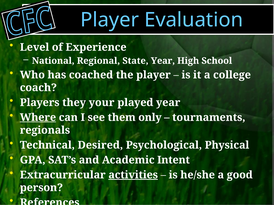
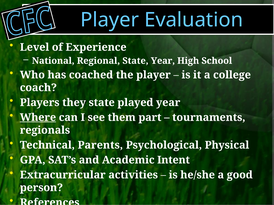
they your: your -> state (102, 103)
only: only -> part (150, 118)
Desired: Desired -> Parents (100, 145)
activities underline: present -> none (133, 175)
